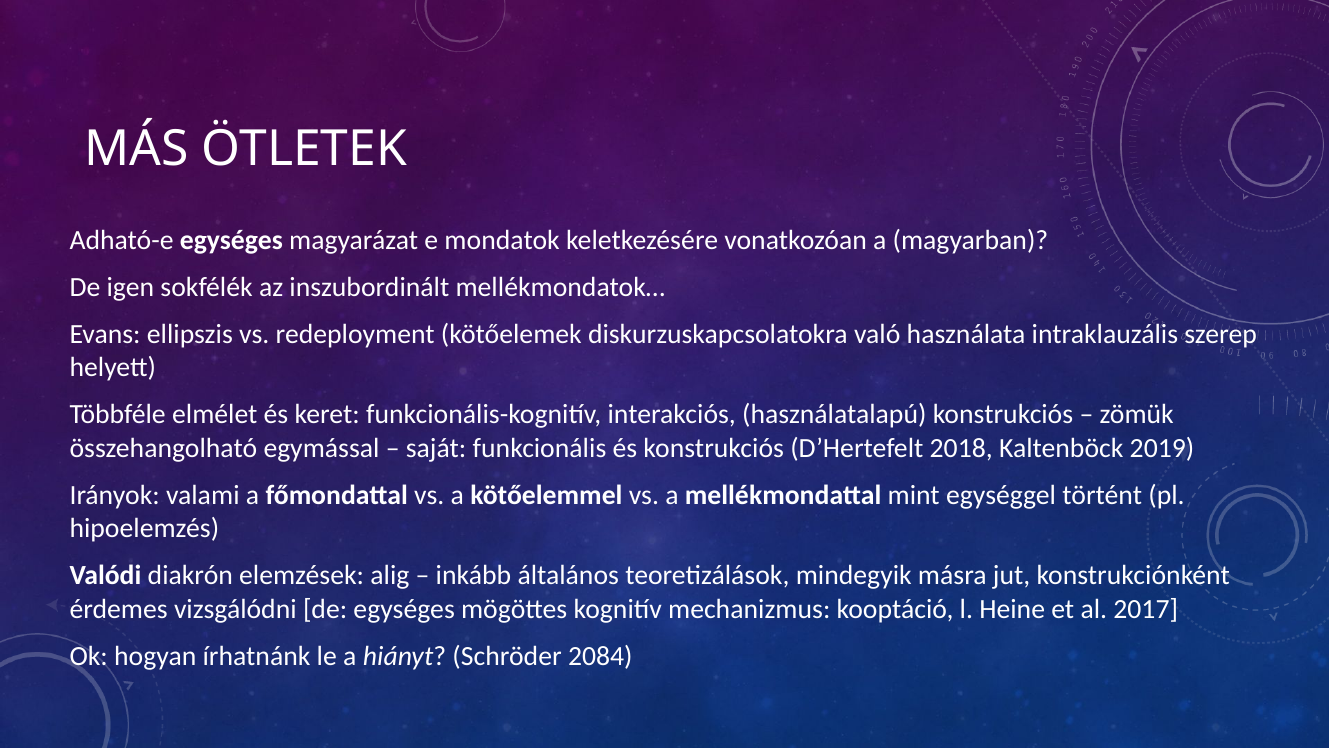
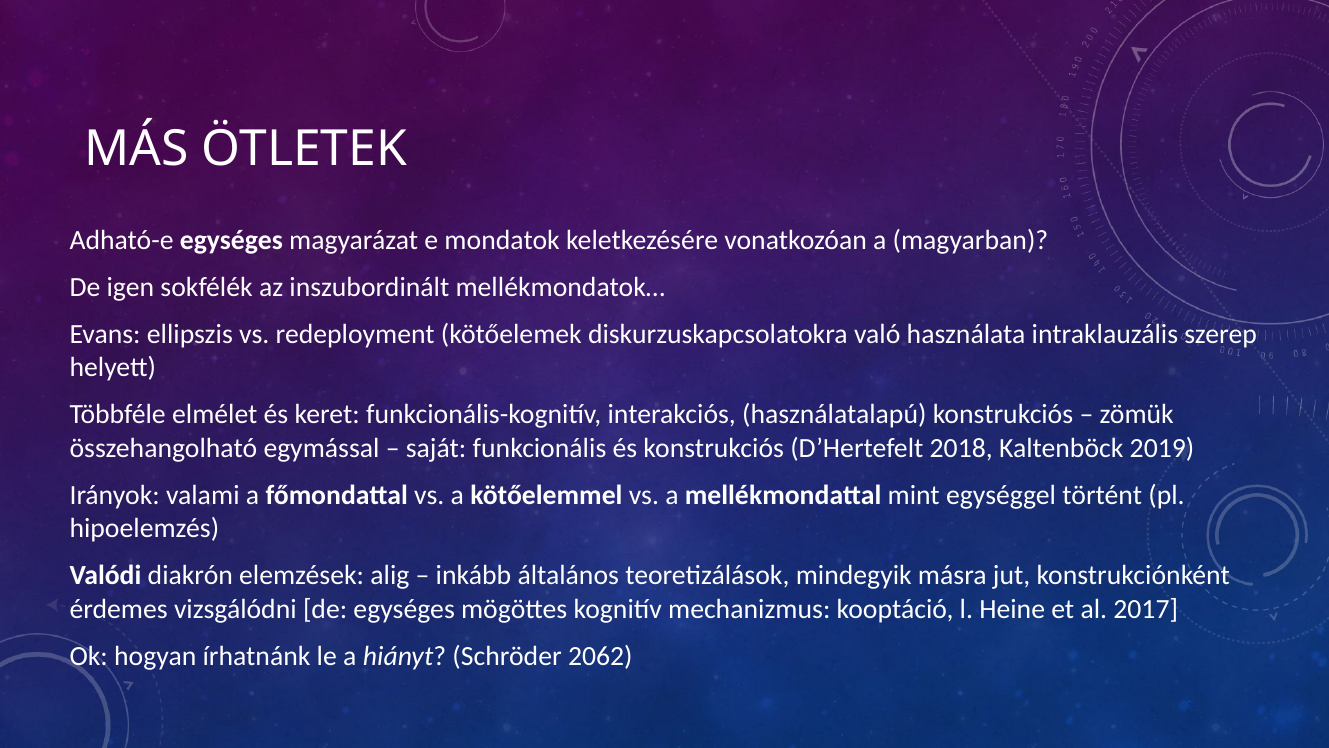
2084: 2084 -> 2062 (600, 656)
